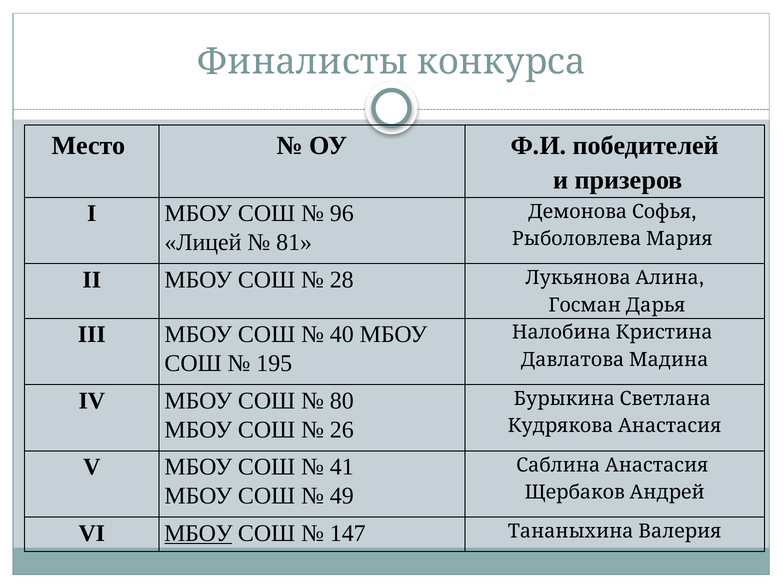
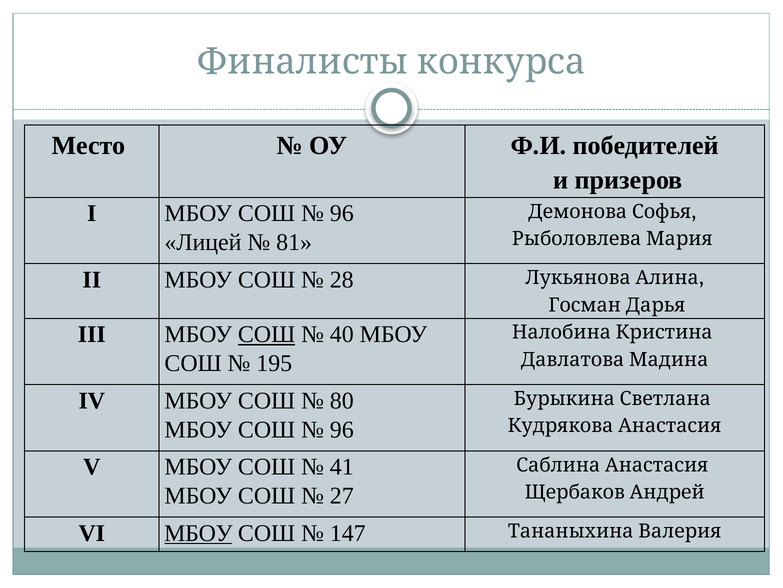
СОШ underline: none -> present (267, 334)
26: 26 -> 96 (342, 429)
49: 49 -> 27 (342, 495)
